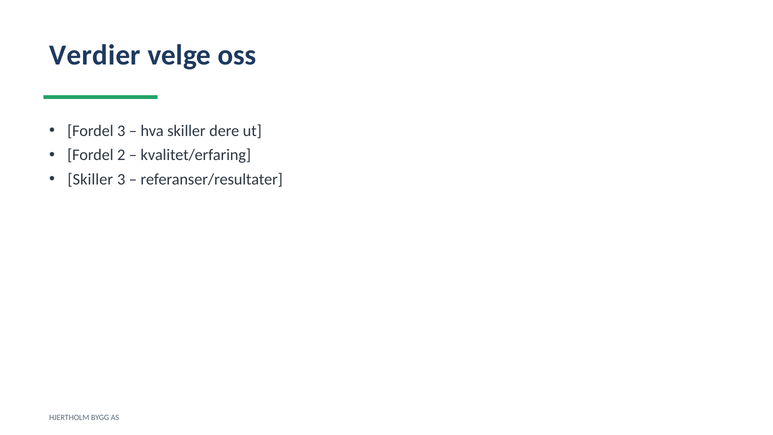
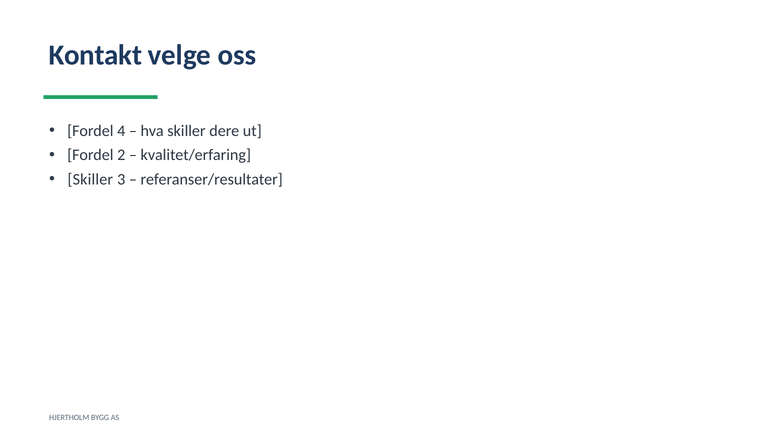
Verdier: Verdier -> Kontakt (95, 55)
Fordel 3: 3 -> 4 (121, 131)
